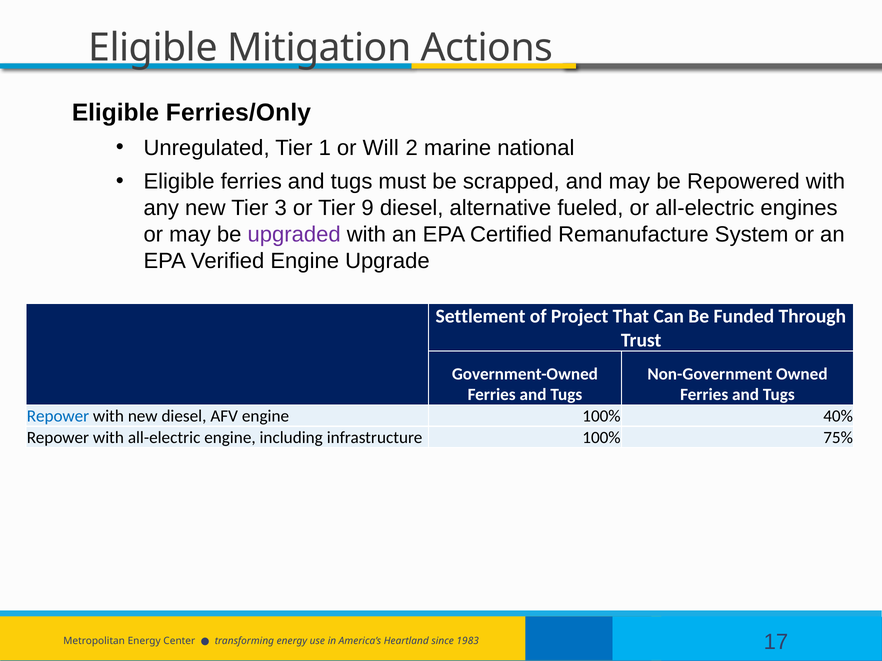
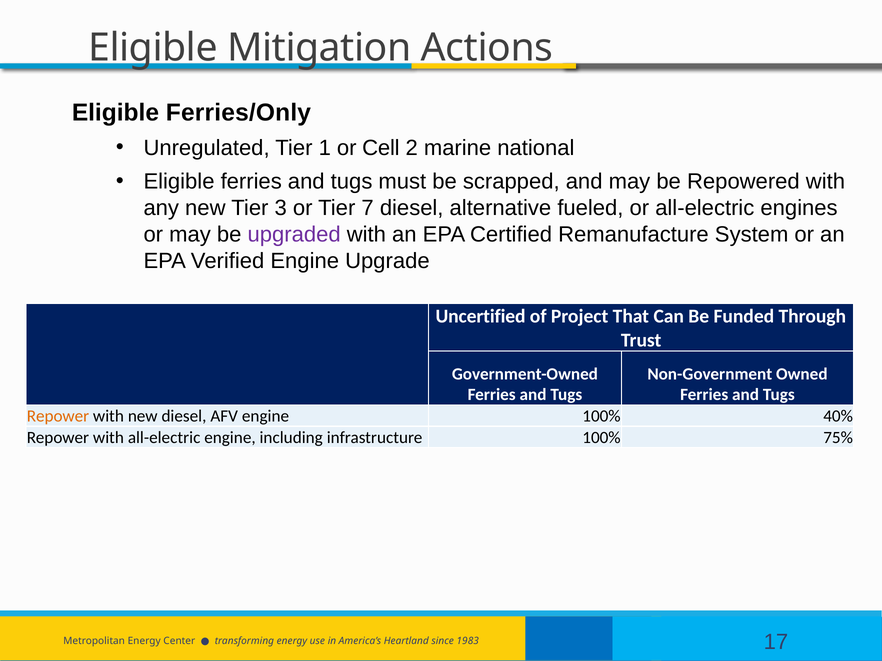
Will: Will -> Cell (381, 148)
9: 9 -> 7 (368, 208)
Settlement: Settlement -> Uncertified (481, 316)
Repower colour: blue -> orange (58, 417)
